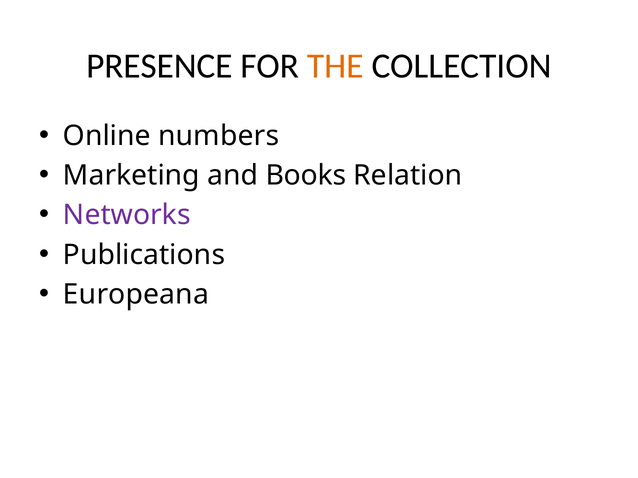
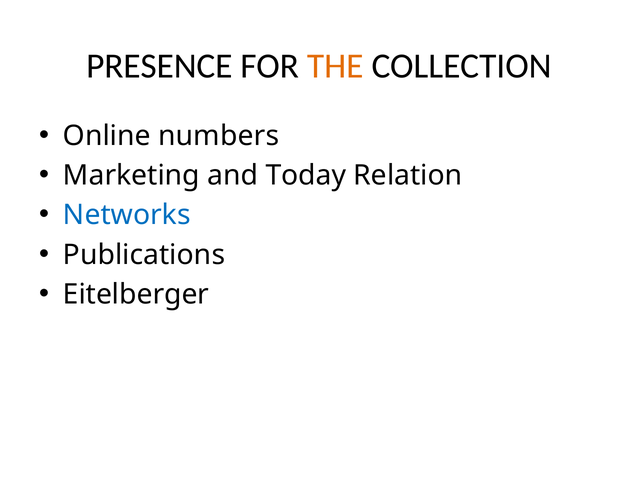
Books: Books -> Today (306, 176)
Networks colour: purple -> blue (127, 215)
Europeana: Europeana -> Eitelberger (136, 295)
